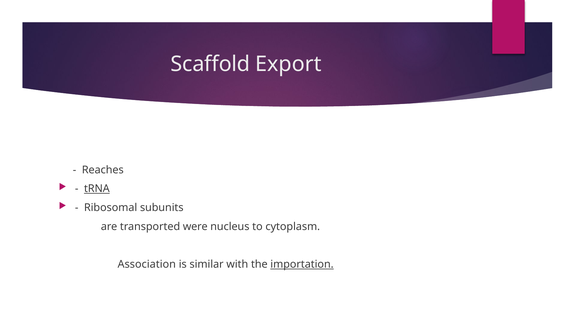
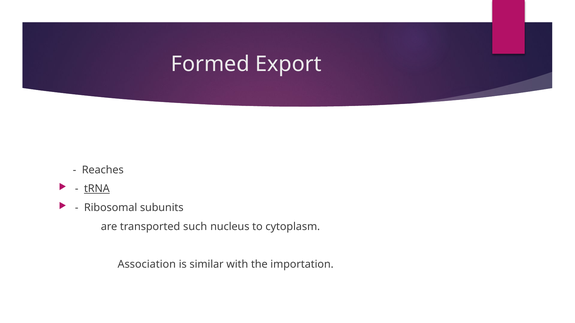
Scaffold: Scaffold -> Formed (210, 64)
were: were -> such (195, 227)
importation underline: present -> none (302, 265)
